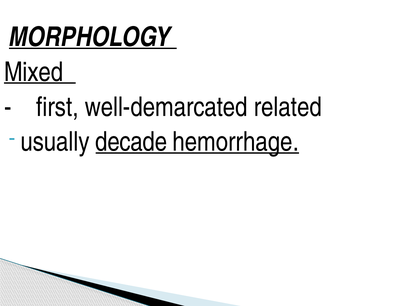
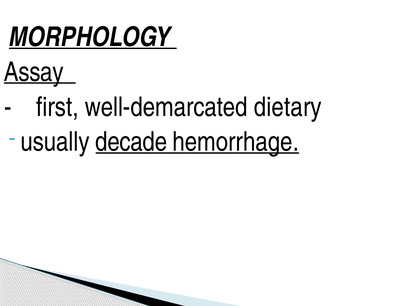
Mixed: Mixed -> Assay (34, 72)
related: related -> dietary (288, 107)
